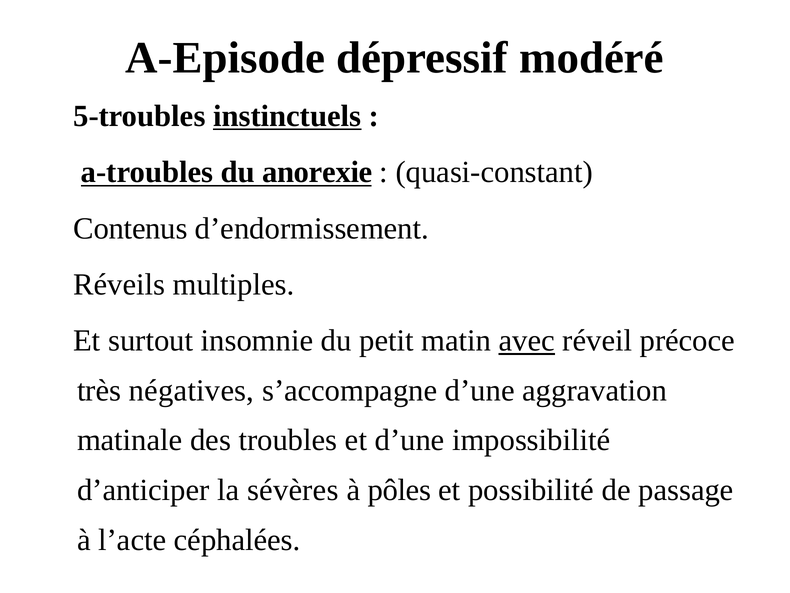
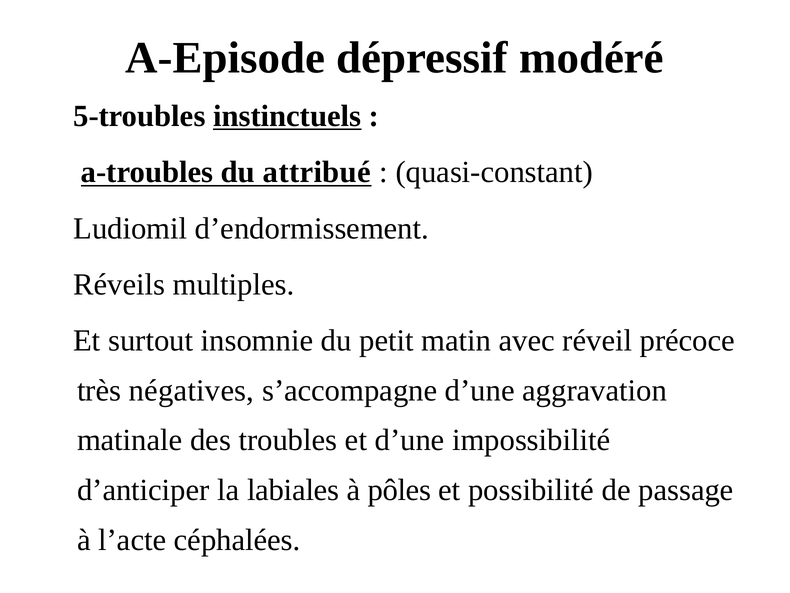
anorexie: anorexie -> attribué (317, 172)
Contenus: Contenus -> Ludiomil (130, 228)
avec underline: present -> none (527, 340)
sévères: sévères -> labiales (293, 490)
